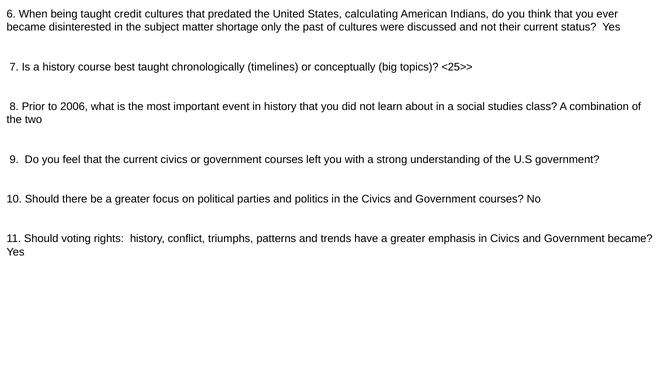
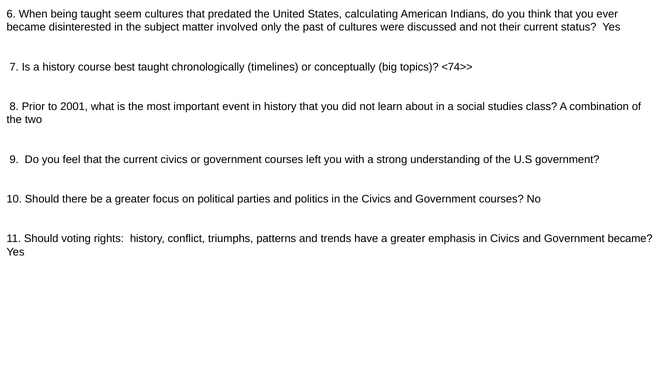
credit: credit -> seem (128, 14)
shortage: shortage -> involved (237, 27)
<25>>: <25>> -> <74>> (457, 67)
2006: 2006 -> 2001 (74, 107)
